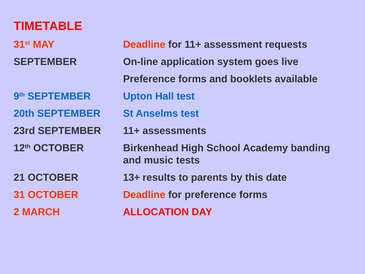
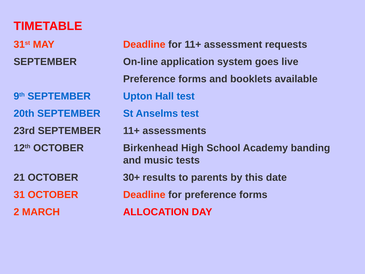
13+: 13+ -> 30+ (131, 177)
